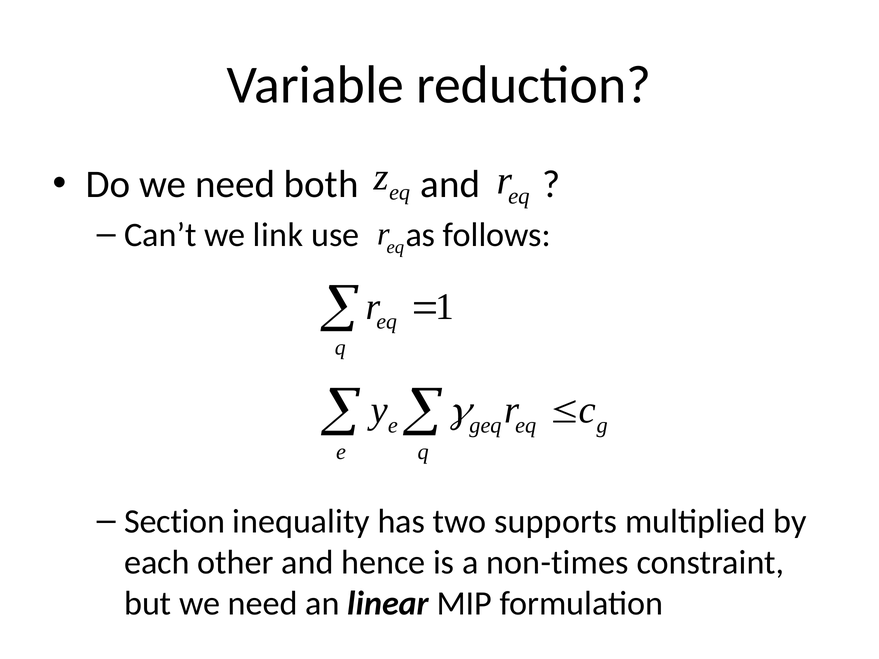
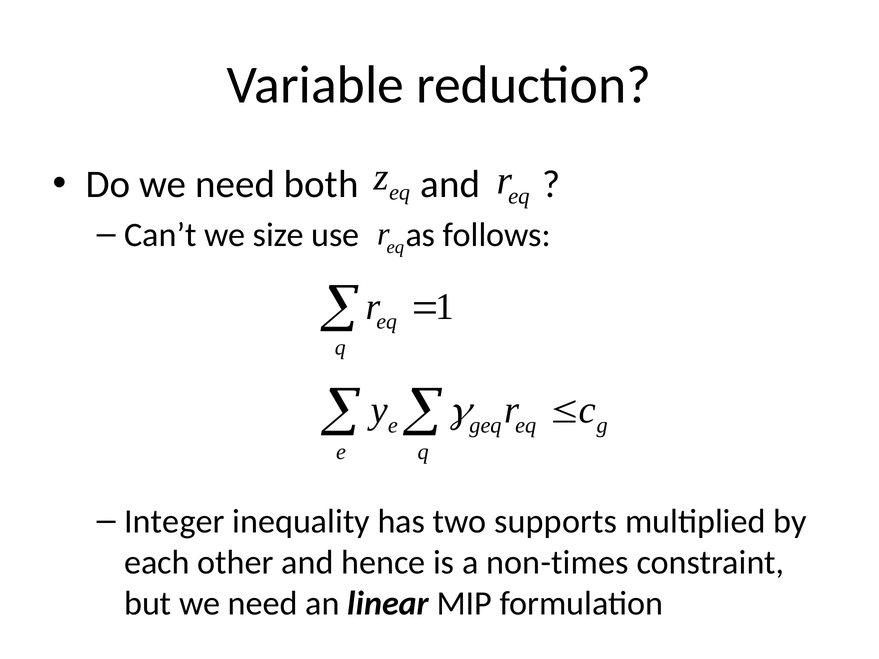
link: link -> size (278, 235)
Section: Section -> Integer (174, 522)
